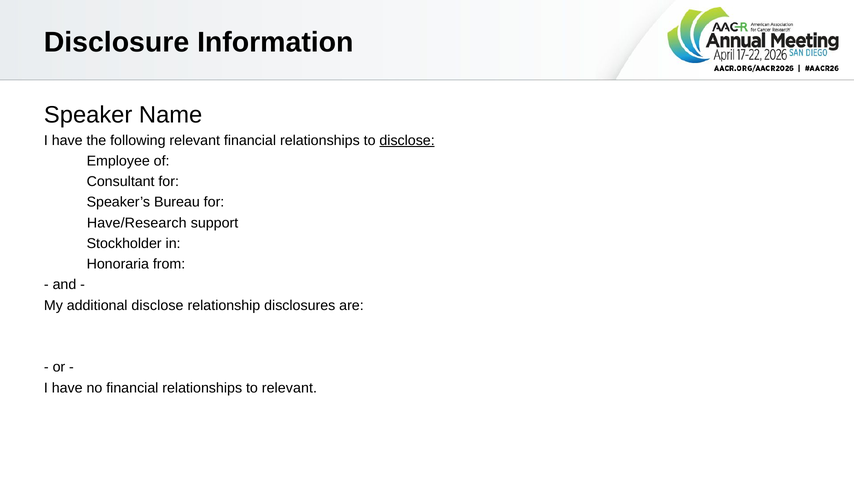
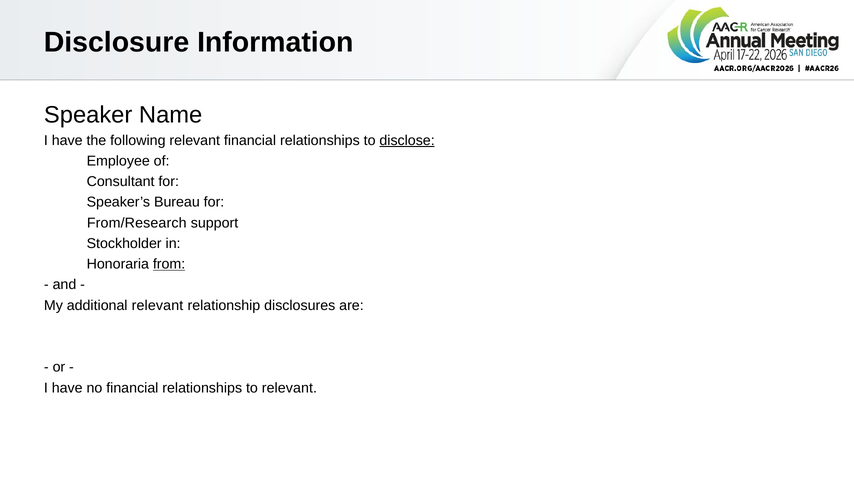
Have/Research: Have/Research -> From/Research (137, 223)
from underline: none -> present (169, 264)
additional disclose: disclose -> relevant (157, 306)
